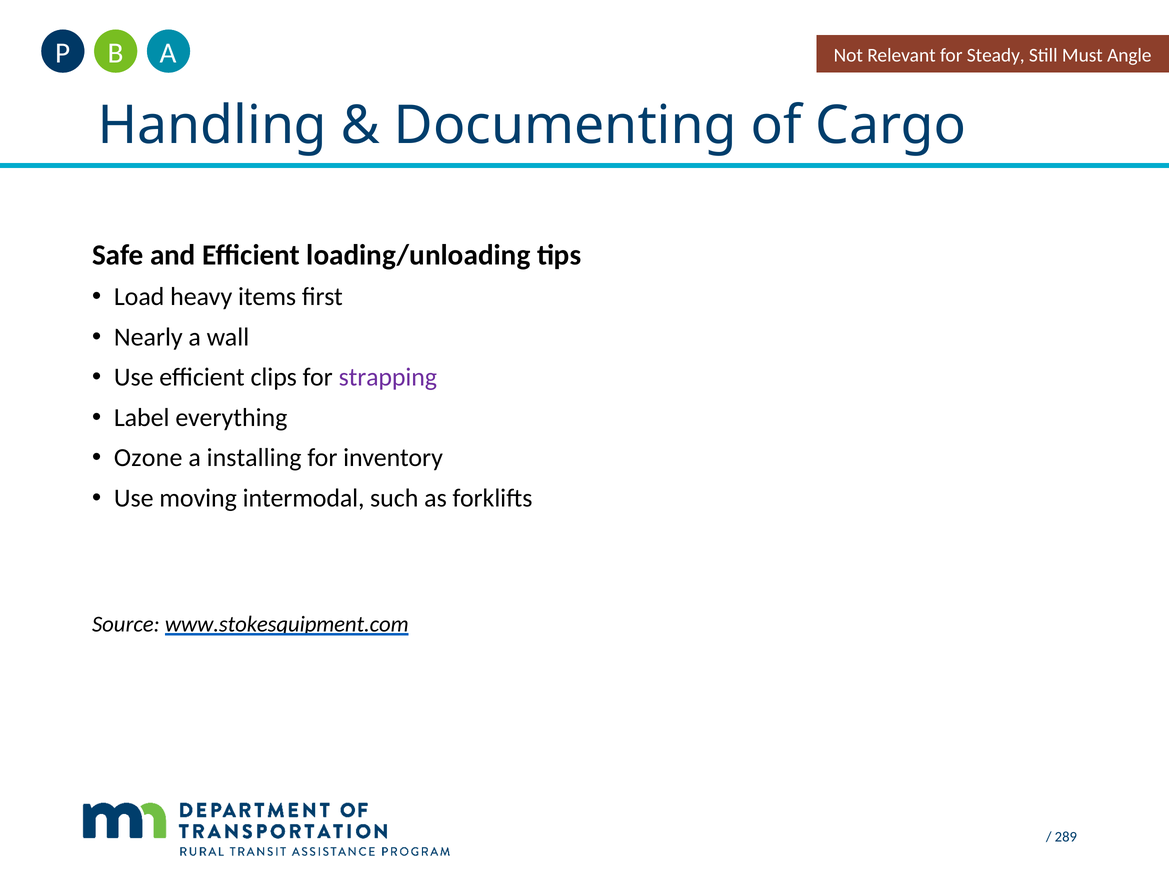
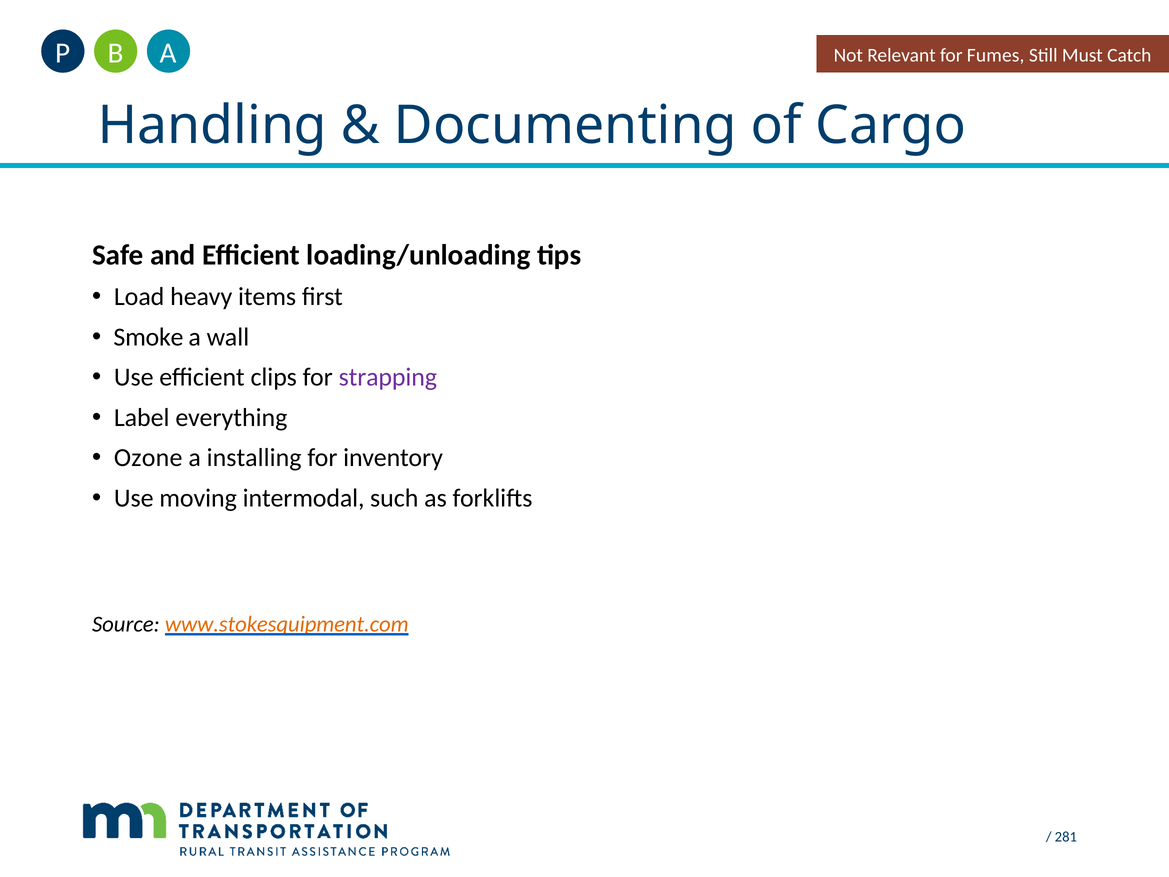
Steady: Steady -> Fumes (996, 55)
Angle: Angle -> Catch (1129, 55)
Nearly: Nearly -> Smoke (148, 337)
www.stokesquipment.com colour: black -> orange (287, 624)
289: 289 -> 281 (1066, 837)
